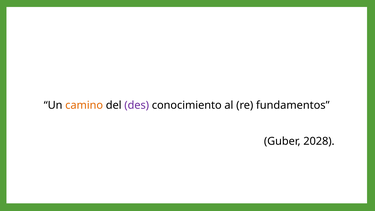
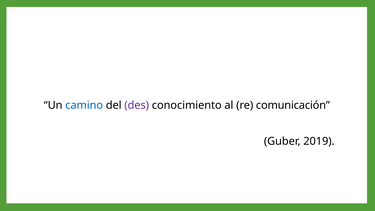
camino colour: orange -> blue (84, 105)
fundamentos: fundamentos -> comunicación (293, 105)
2028: 2028 -> 2019 (319, 141)
